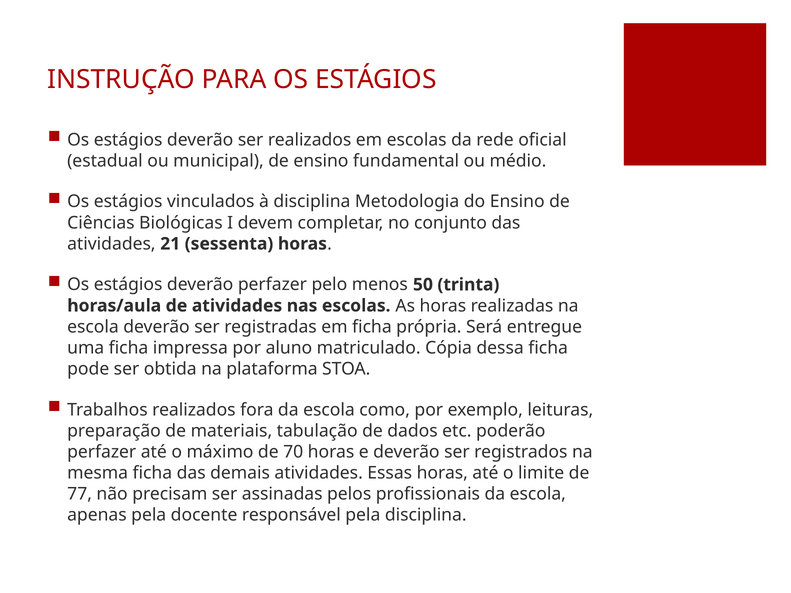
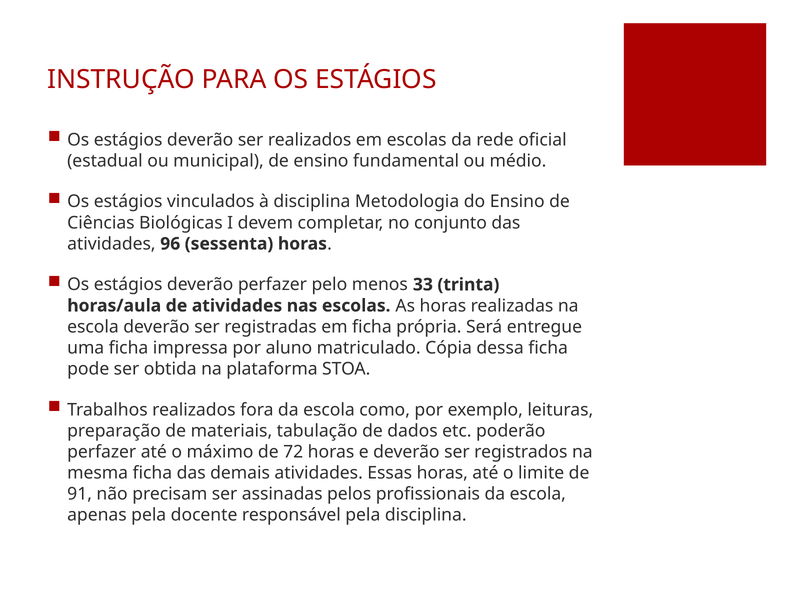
21: 21 -> 96 (170, 244)
50: 50 -> 33 (423, 285)
70: 70 -> 72 (293, 452)
77: 77 -> 91 (80, 494)
